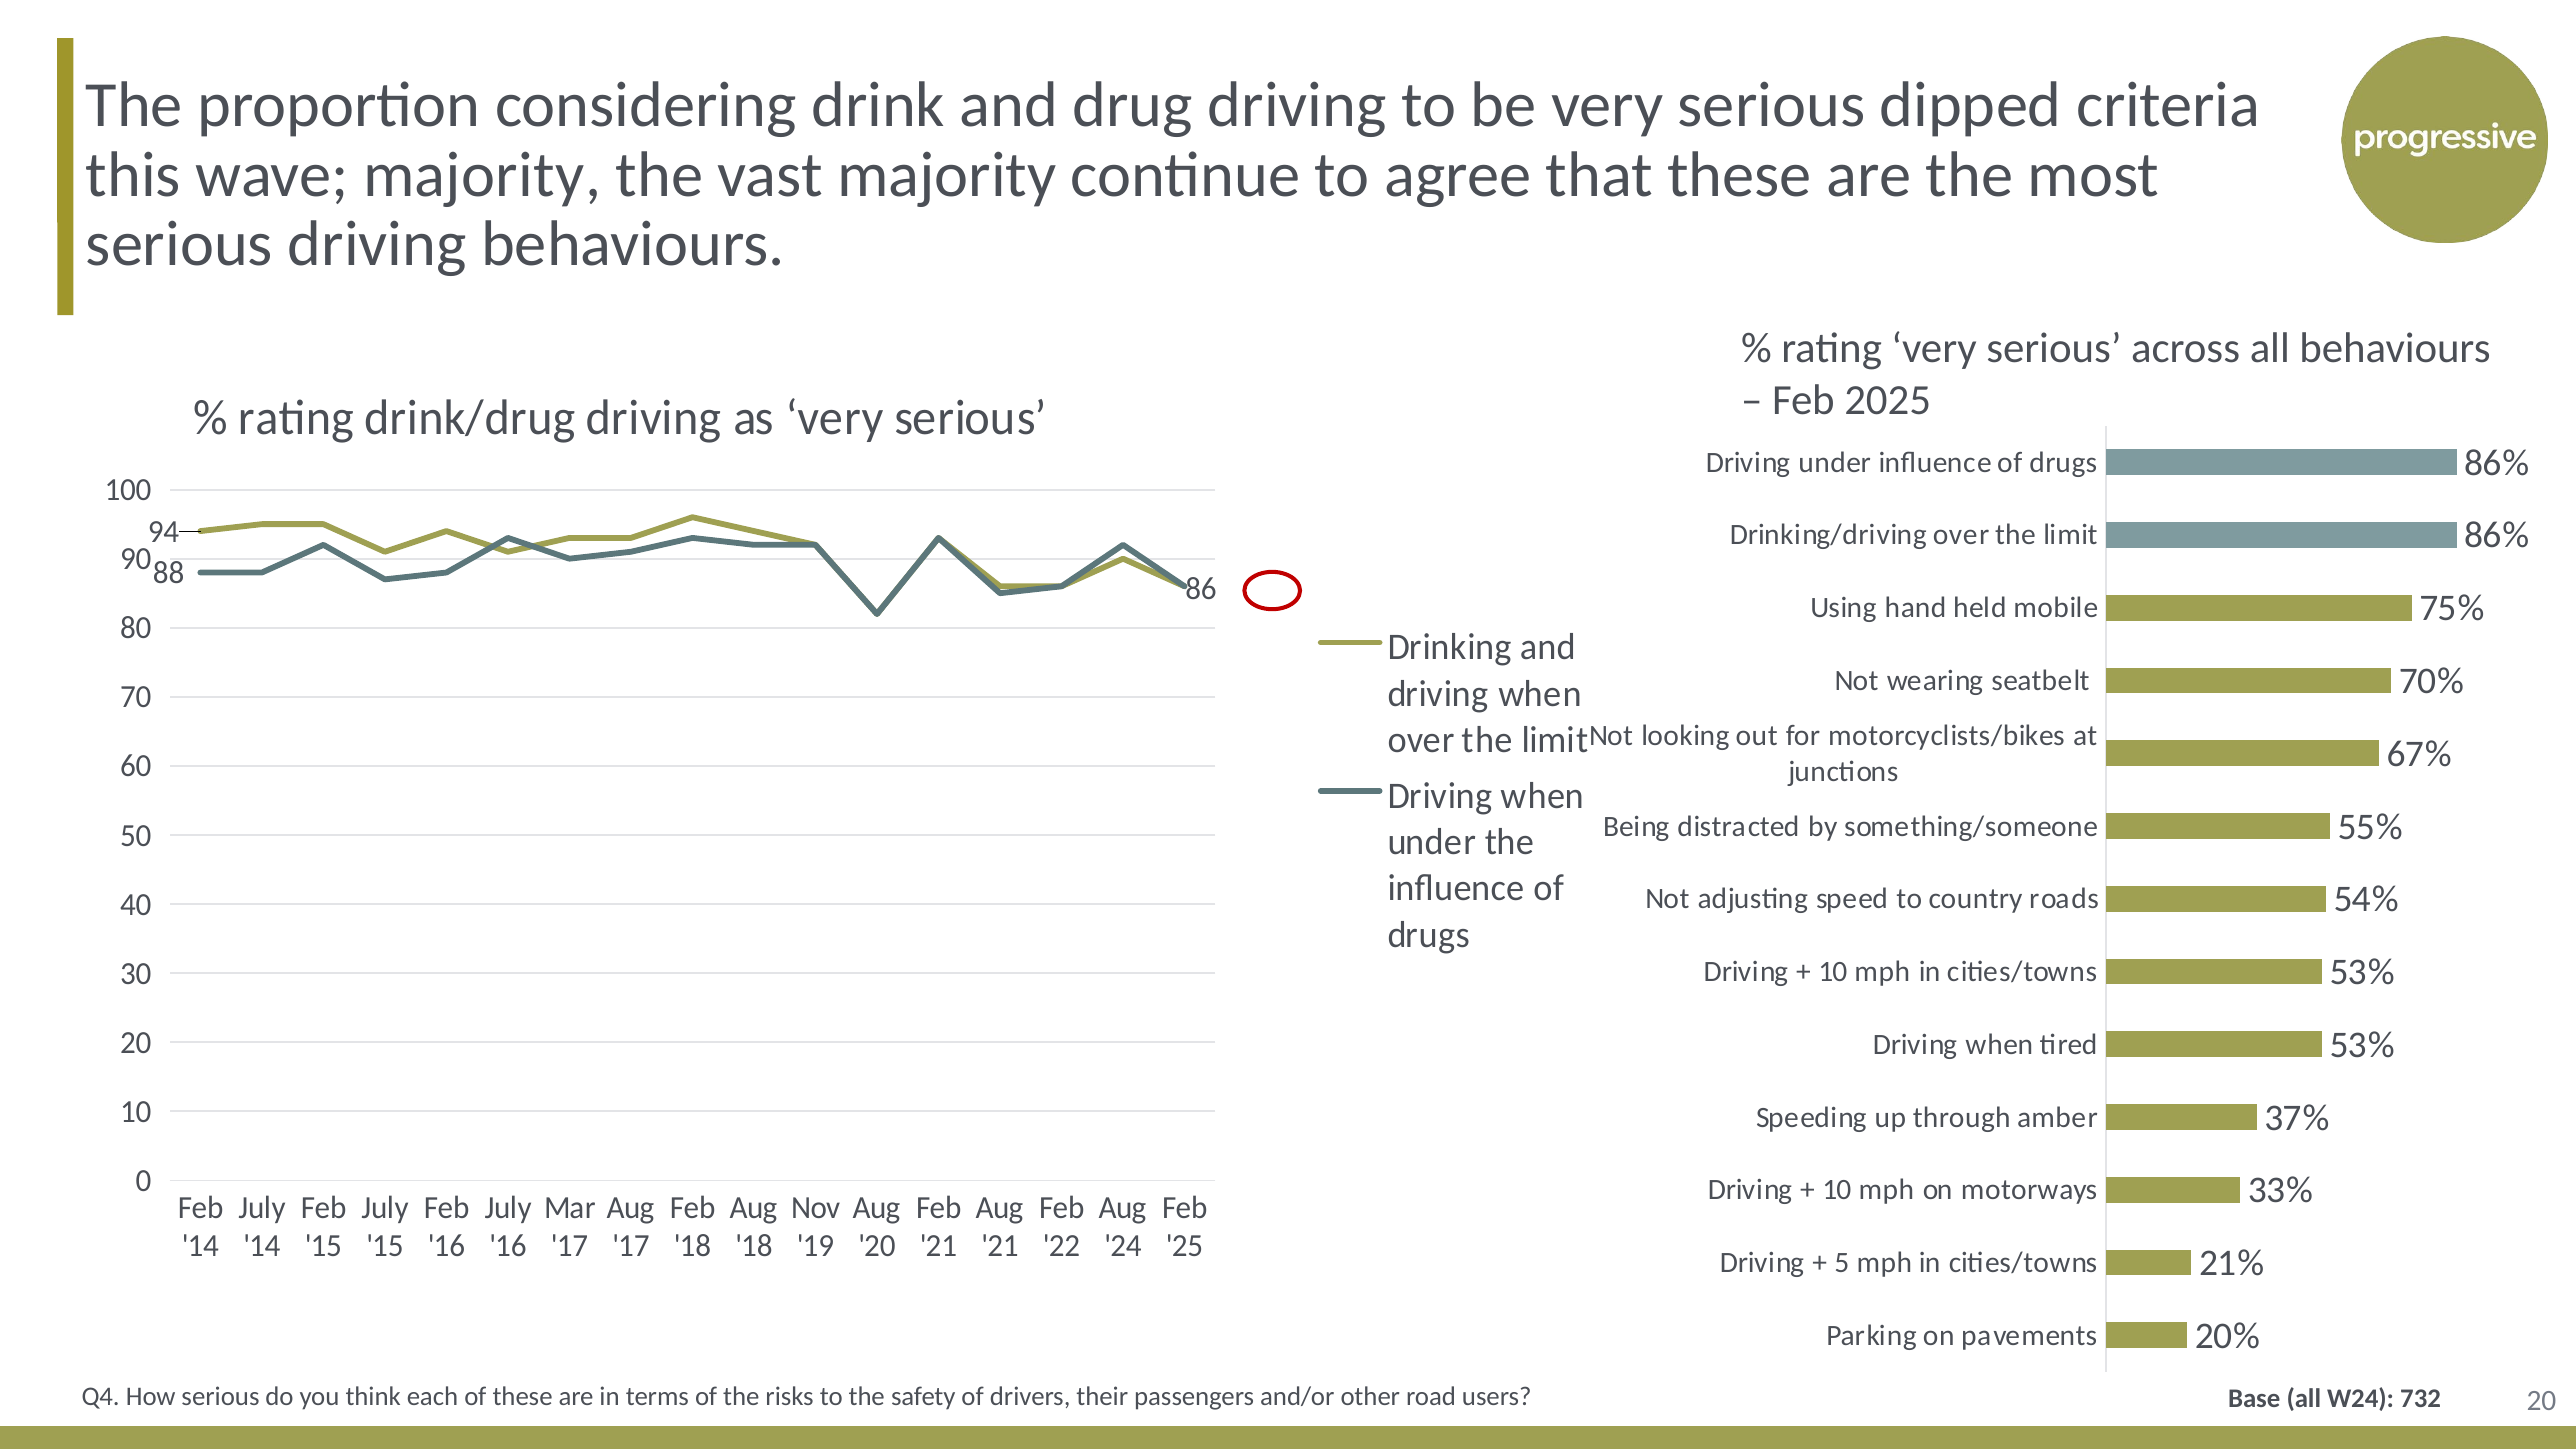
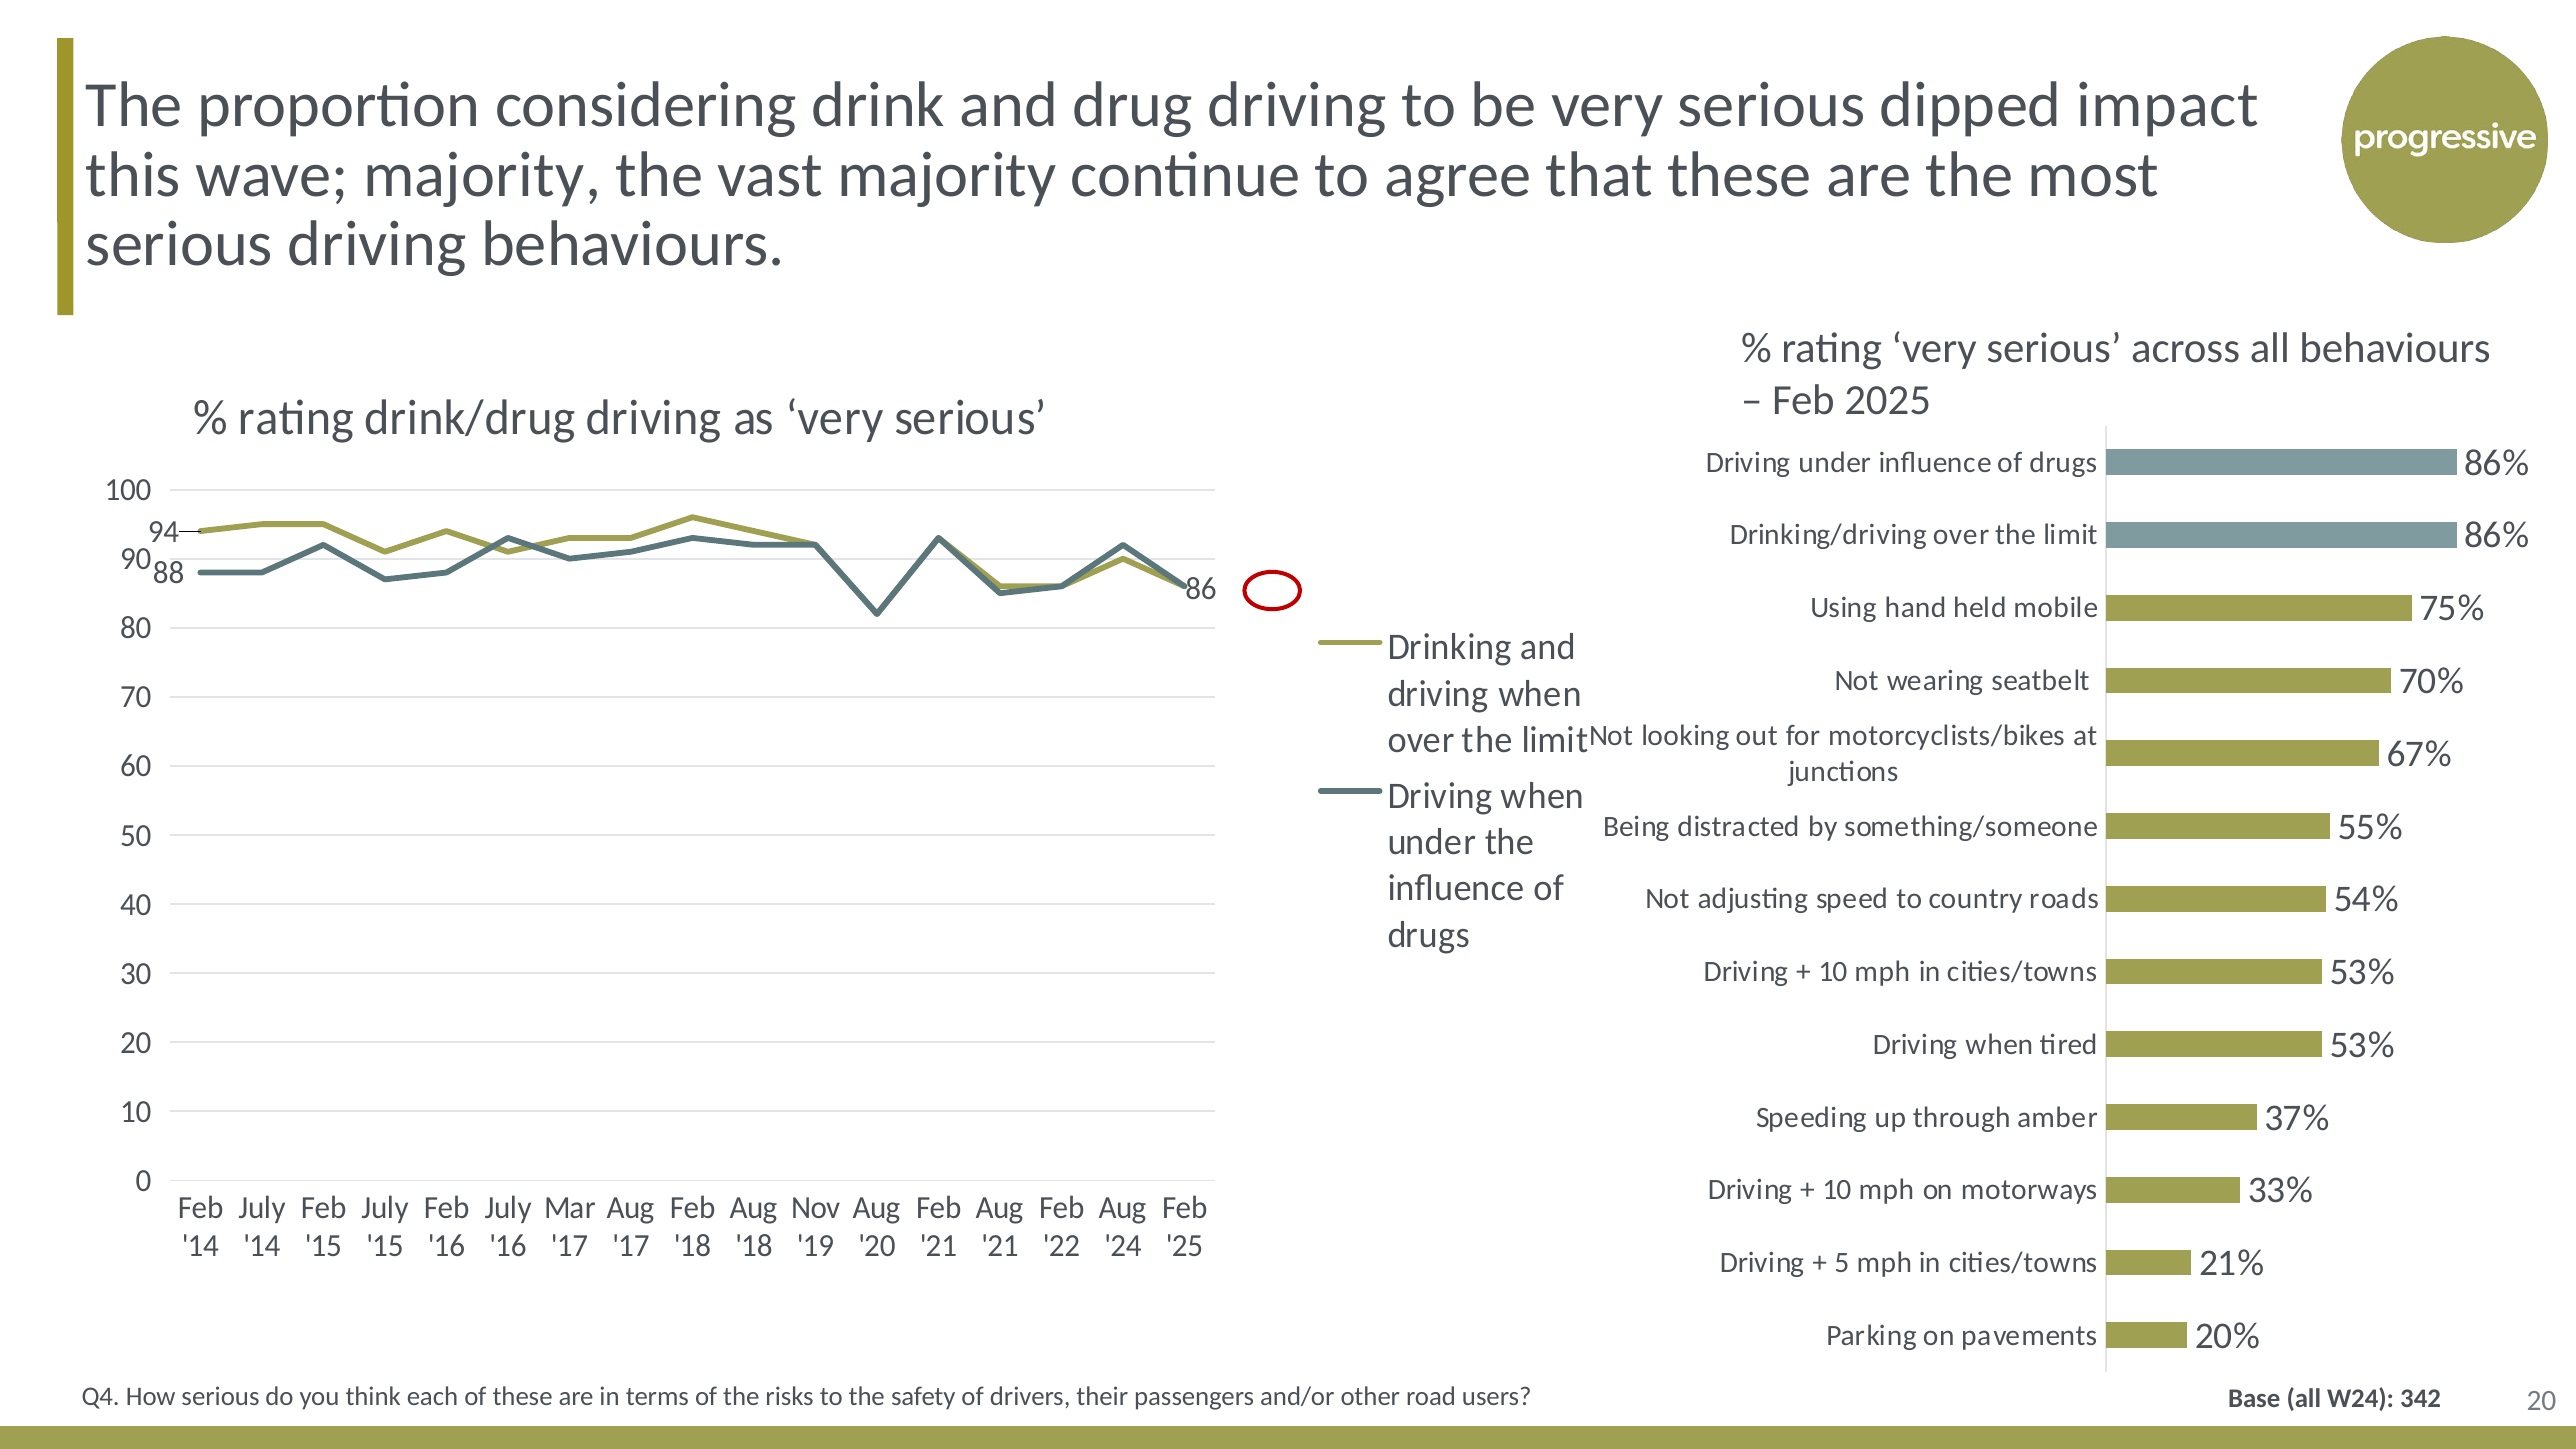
criteria: criteria -> impact (2168, 106)
732: 732 -> 342 (2421, 1399)
